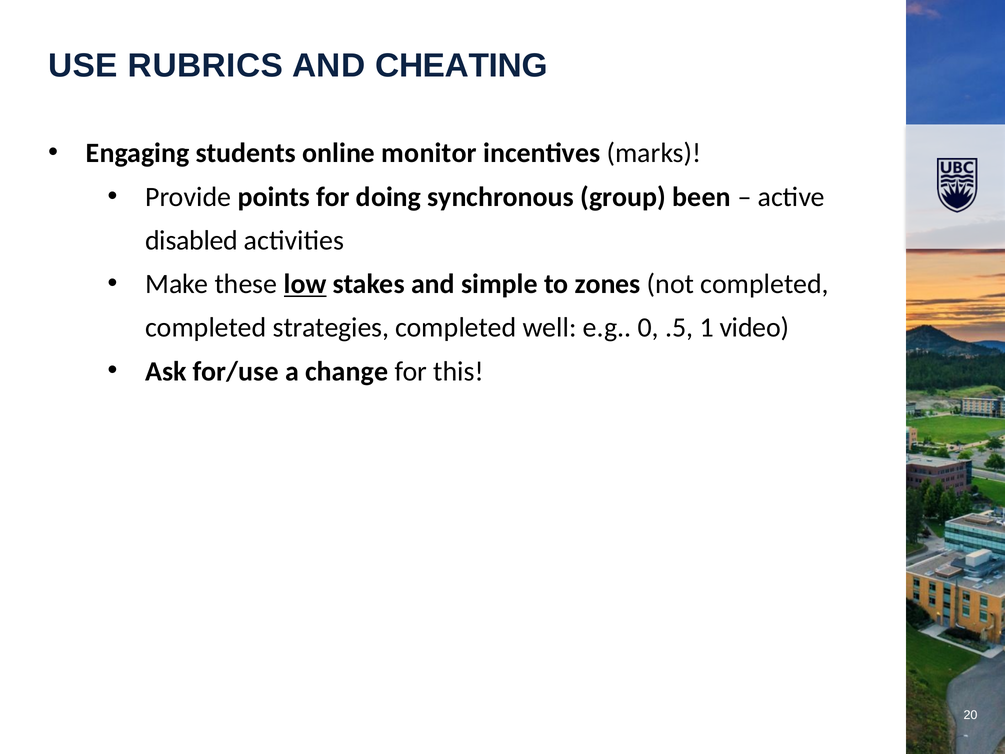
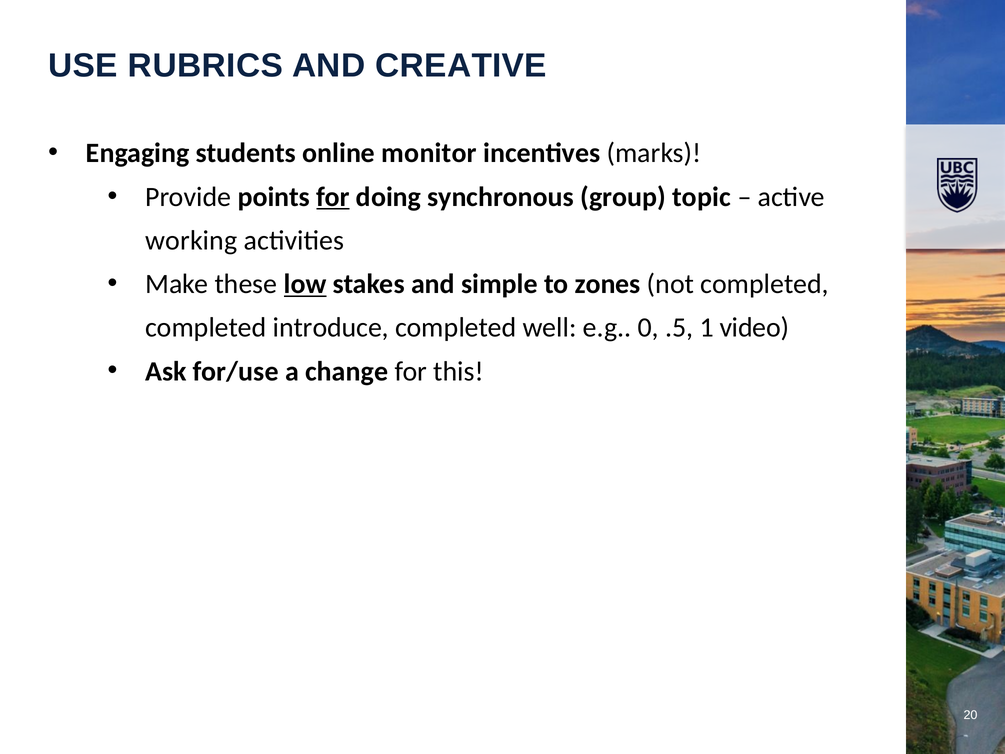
CHEATING: CHEATING -> CREATIVE (461, 66)
for underline: none -> present (333, 197)
been: been -> topic (702, 197)
disabled: disabled -> working (191, 240)
strategies: strategies -> introduce (331, 328)
